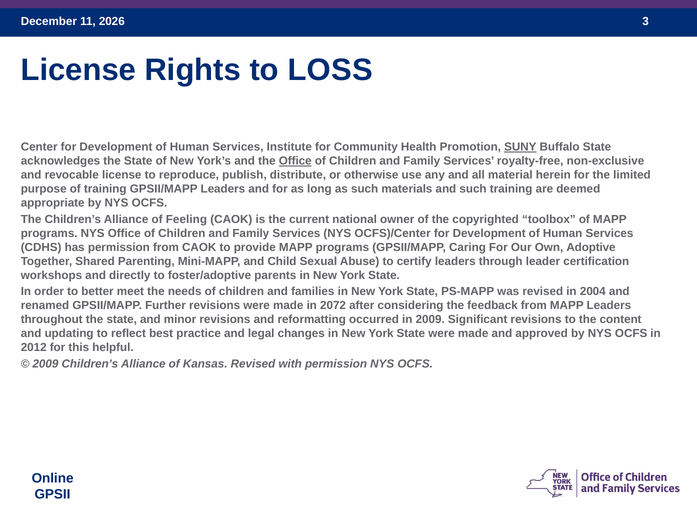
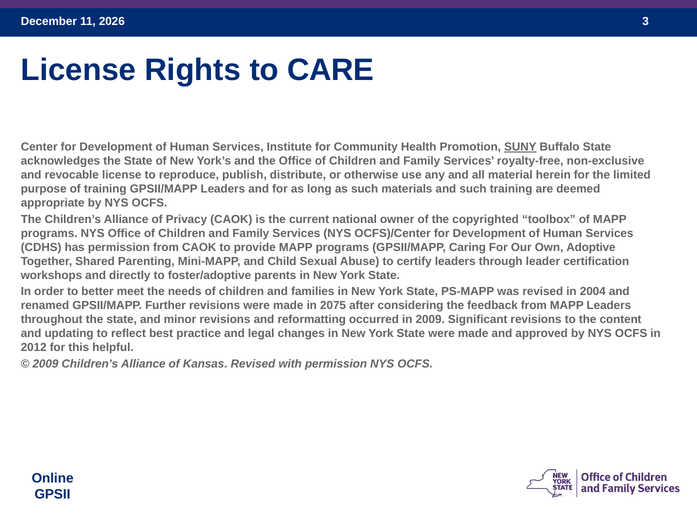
LOSS: LOSS -> CARE (330, 70)
Office underline: present -> none (295, 161)
Feeling: Feeling -> Privacy (186, 219)
2072: 2072 -> 2075 (333, 305)
